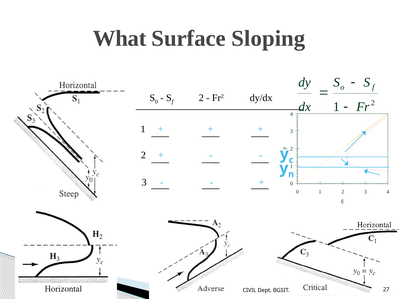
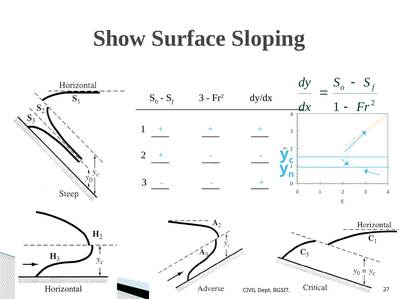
What: What -> Show (120, 38)
2: 2 -> 3 (201, 98)
